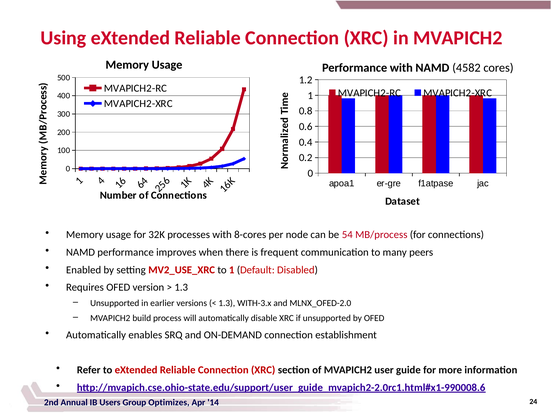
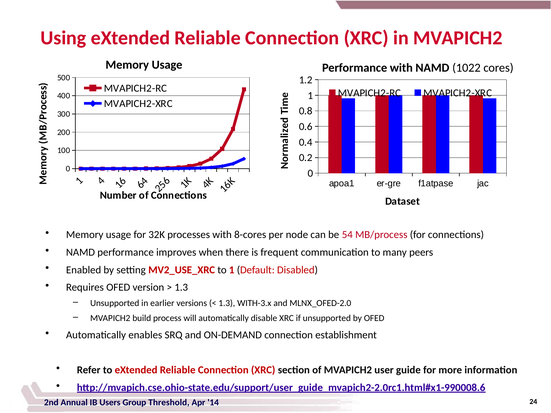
4582: 4582 -> 1022 (466, 68)
Optimizes: Optimizes -> Threshold (169, 403)
